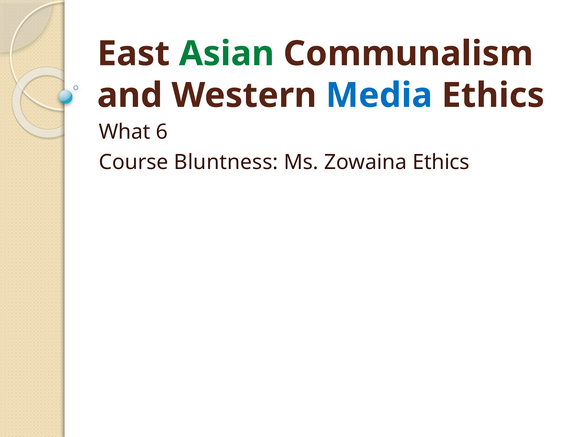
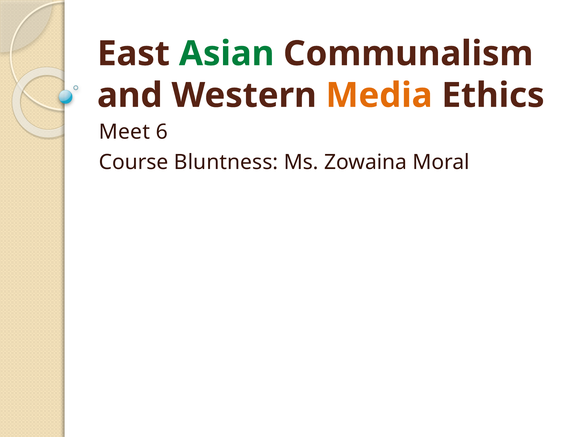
Media colour: blue -> orange (379, 95)
What: What -> Meet (124, 132)
Zowaina Ethics: Ethics -> Moral (441, 162)
